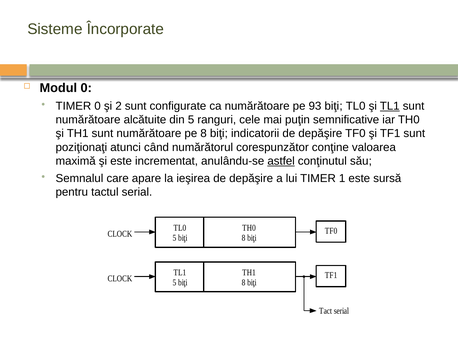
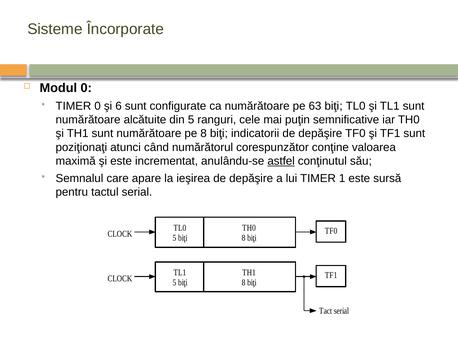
2: 2 -> 6 (119, 106)
93: 93 -> 63 (315, 106)
TL1 underline: present -> none (390, 106)
